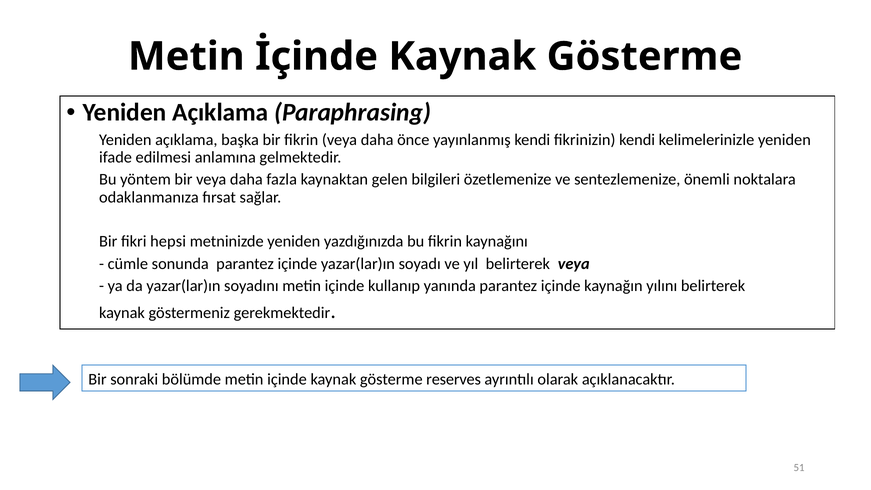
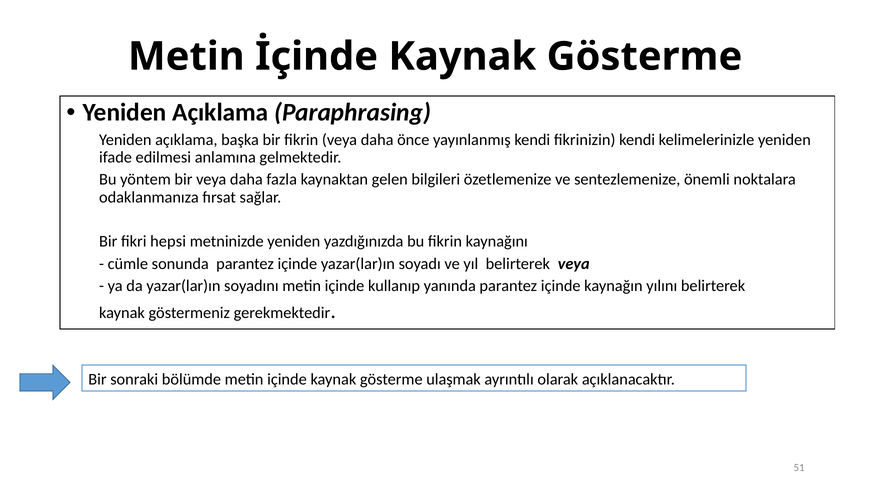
reserves: reserves -> ulaşmak (454, 379)
